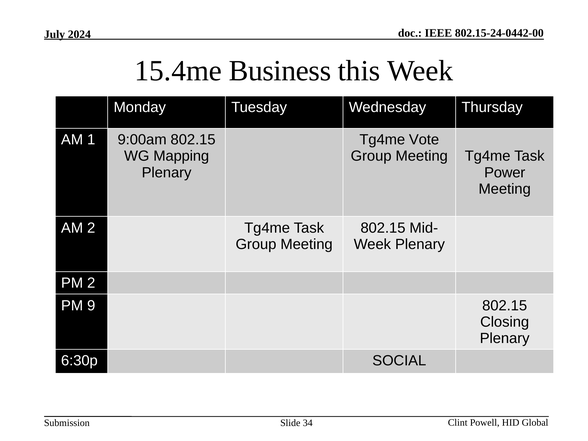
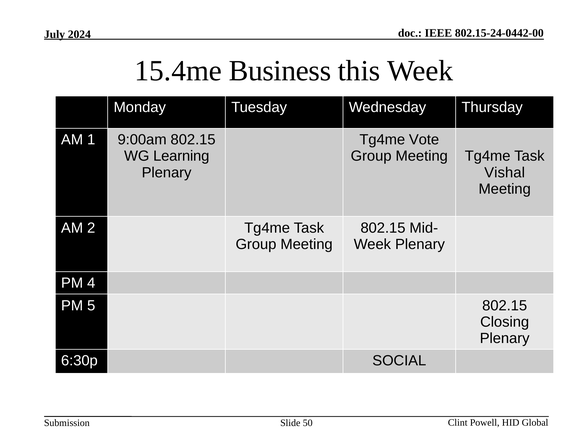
Mapping: Mapping -> Learning (181, 156)
Power: Power -> Vishal (505, 173)
PM 2: 2 -> 4 (91, 283)
9: 9 -> 5 (91, 305)
34: 34 -> 50 (308, 423)
